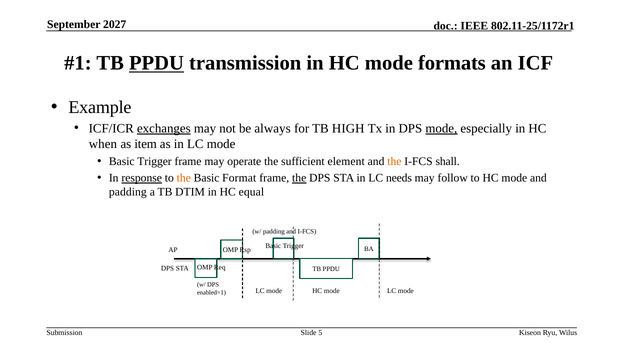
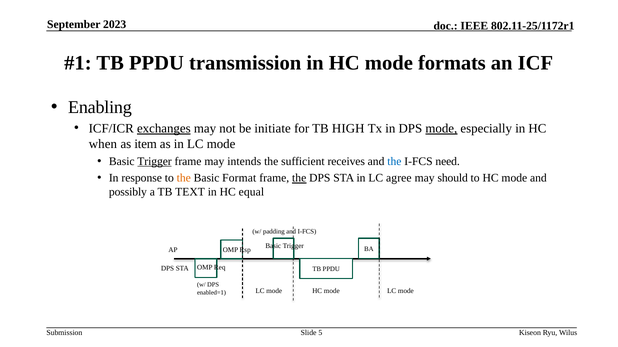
2027: 2027 -> 2023 (115, 25)
PPDU underline: present -> none (156, 63)
Example: Example -> Enabling (100, 107)
always: always -> initiate (273, 129)
Trigger underline: none -> present (155, 162)
operate: operate -> intends (244, 162)
element: element -> receives (346, 162)
the colour: orange -> blue (394, 162)
shall: shall -> need (448, 162)
response underline: present -> none (142, 178)
needs: needs -> agree (399, 178)
follow: follow -> should (453, 178)
padding: padding -> possibly (128, 192)
DTIM: DTIM -> TEXT (190, 192)
